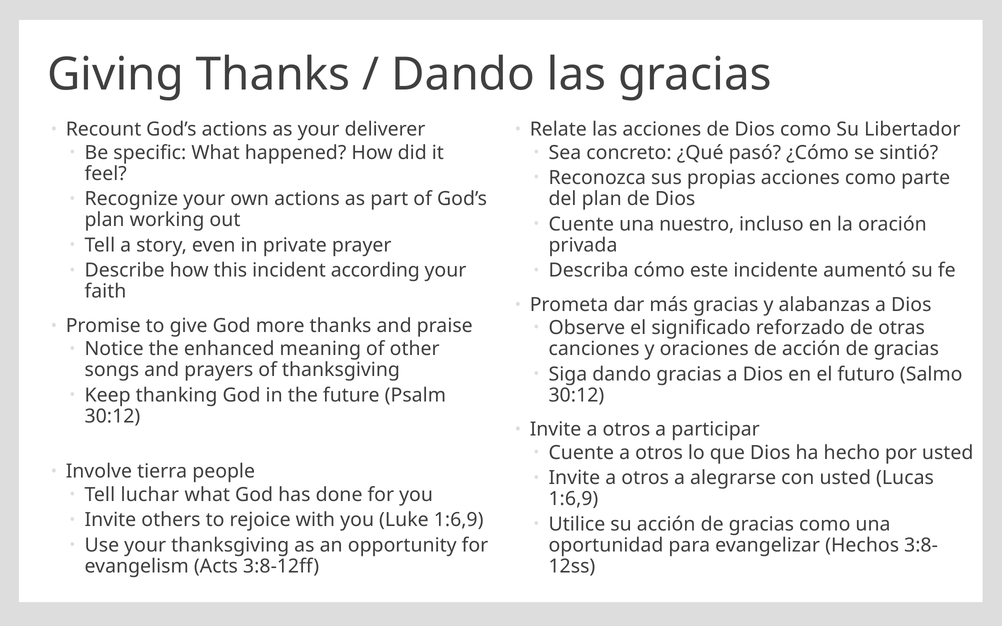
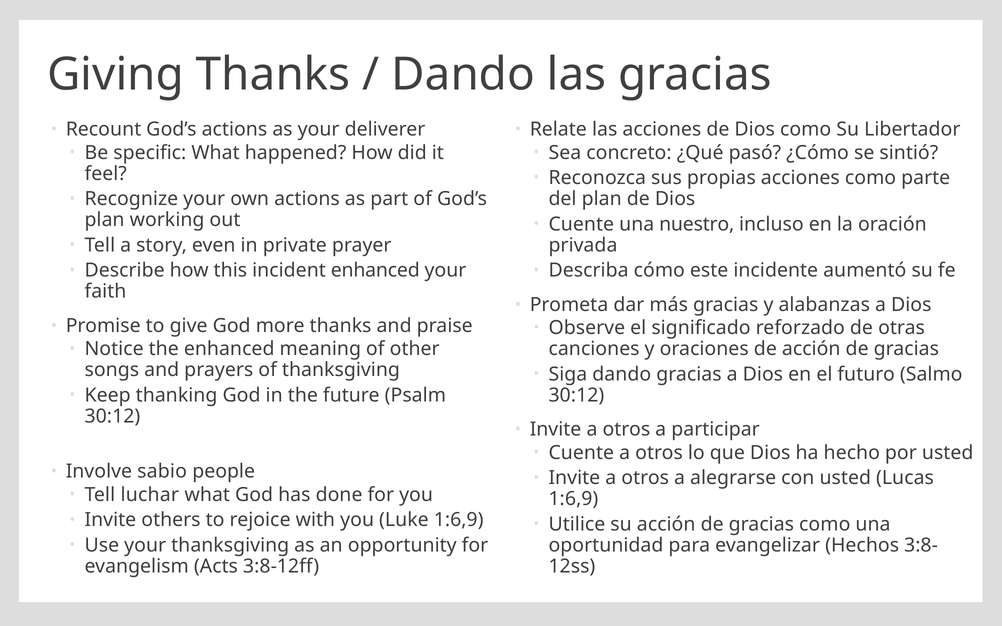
incident according: according -> enhanced (375, 271)
tierra: tierra -> sabio (162, 472)
